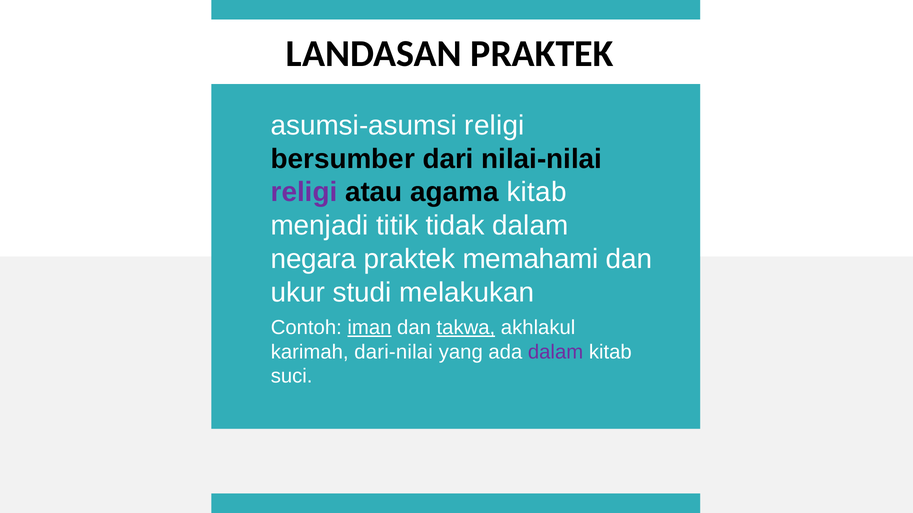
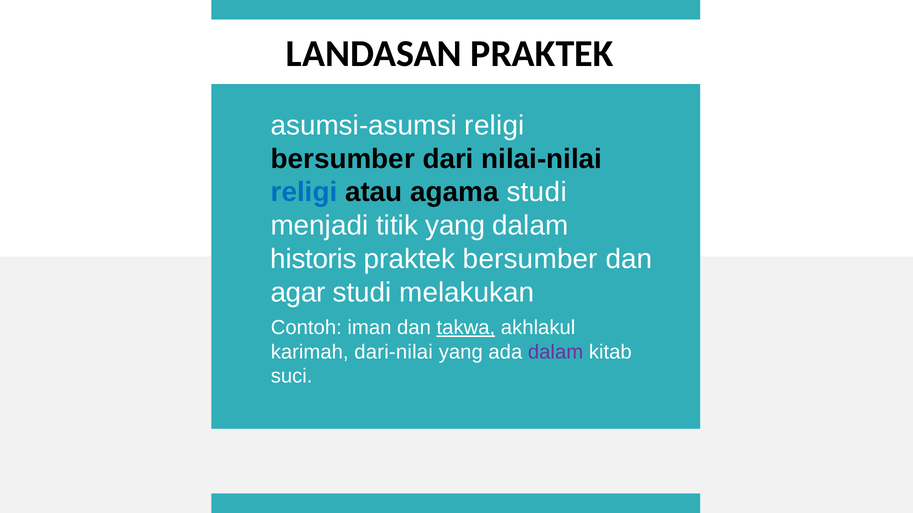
religi colour: purple -> blue (304, 192)
agama kitab: kitab -> studi (537, 192)
titik tidak: tidak -> yang (455, 226)
negara: negara -> historis (314, 259)
praktek memahami: memahami -> bersumber (530, 259)
ukur: ukur -> agar (298, 293)
iman underline: present -> none (369, 328)
